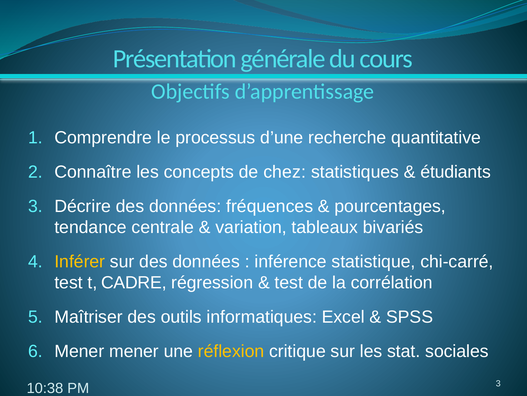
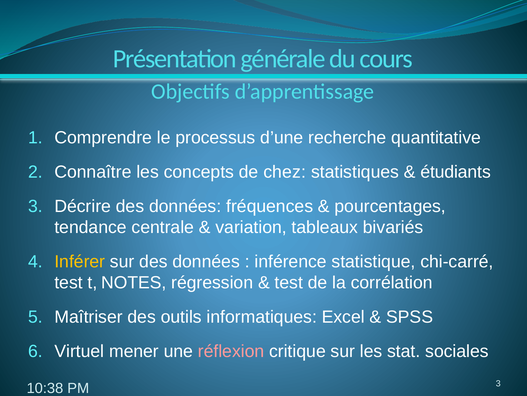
CADRE: CADRE -> NOTES (134, 282)
Mener: Mener -> Virtuel (79, 351)
réflexion colour: yellow -> pink (231, 351)
